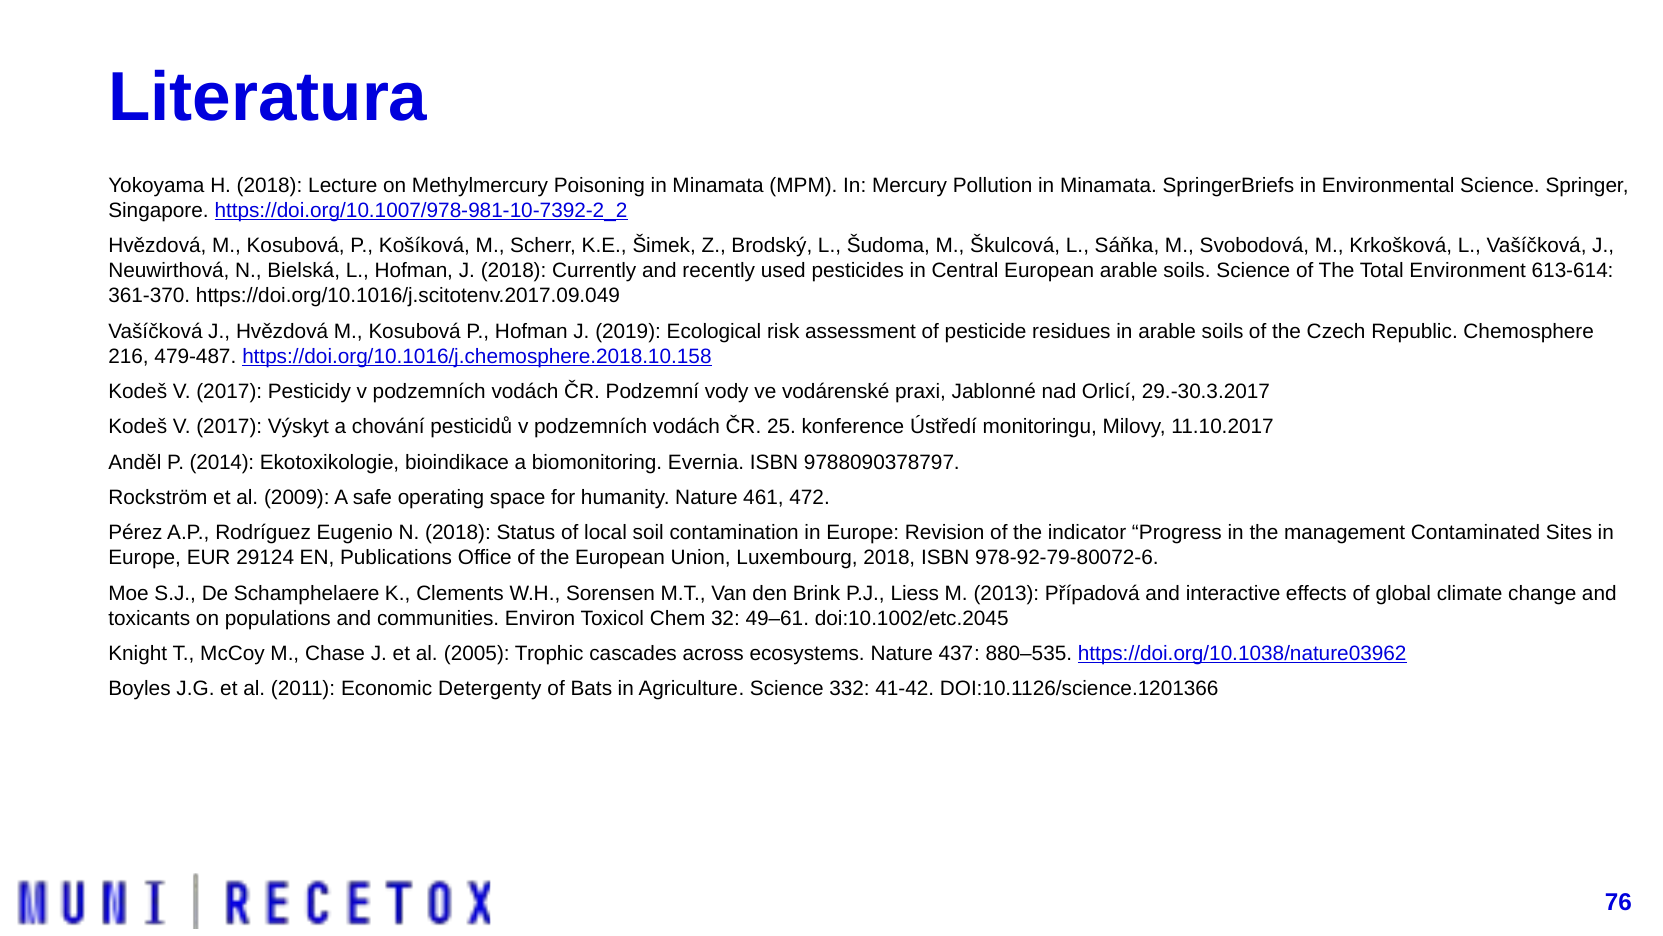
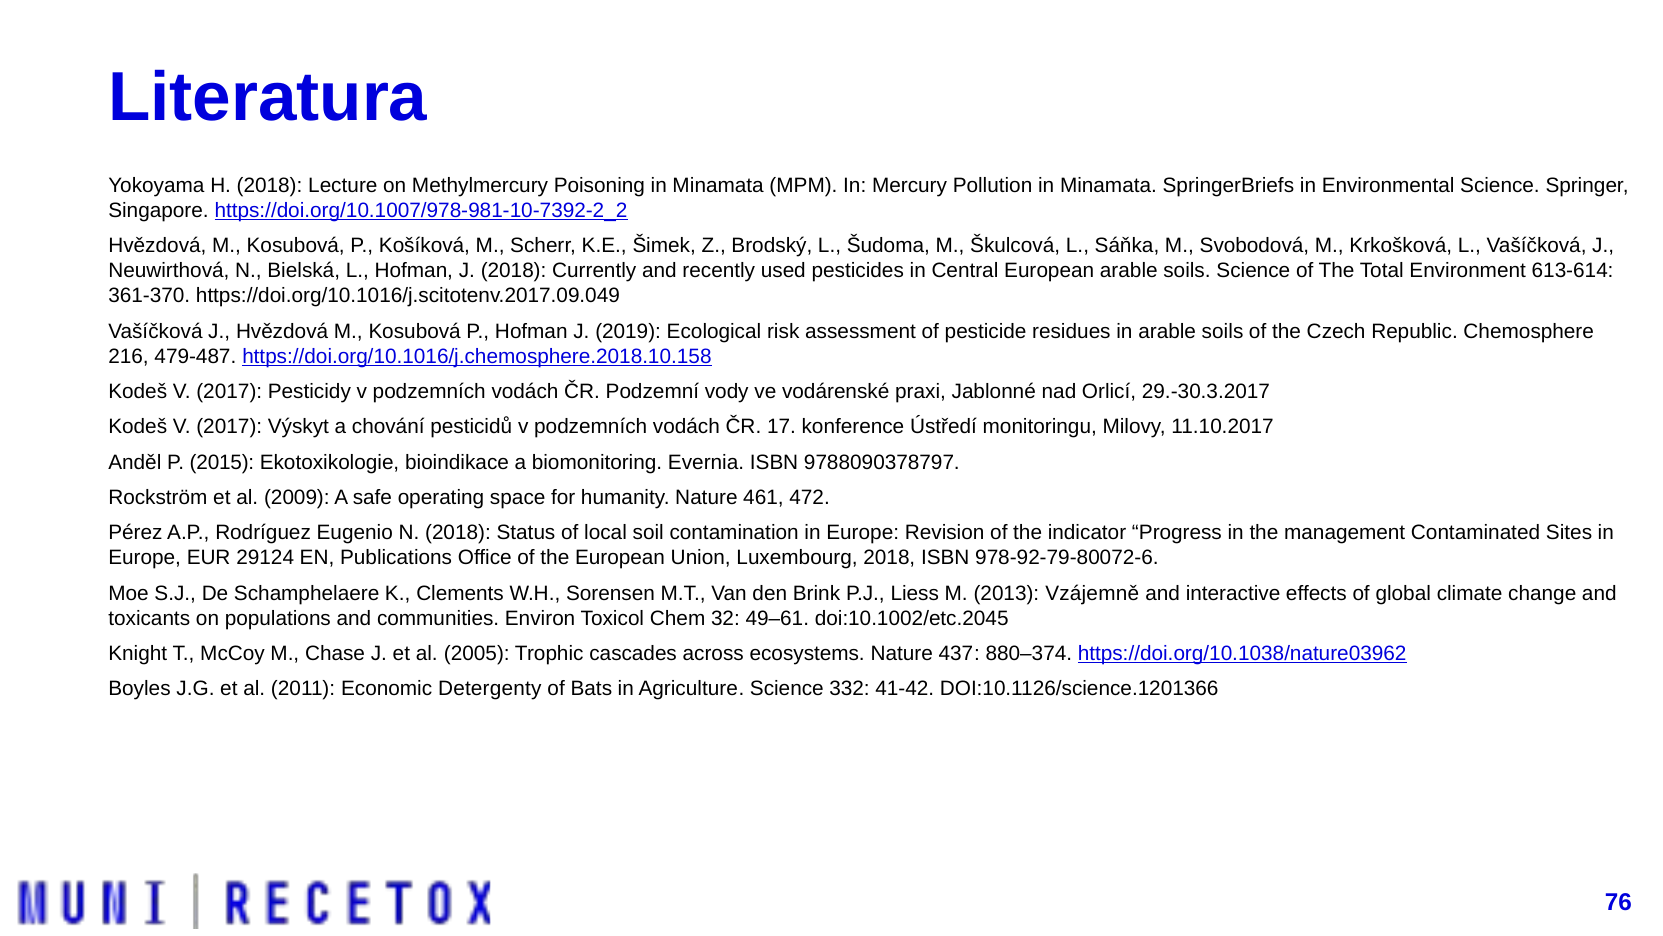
25: 25 -> 17 (781, 427)
2014: 2014 -> 2015 (222, 462)
Případová: Případová -> Vzájemně (1092, 593)
880–535: 880–535 -> 880–374 (1029, 653)
